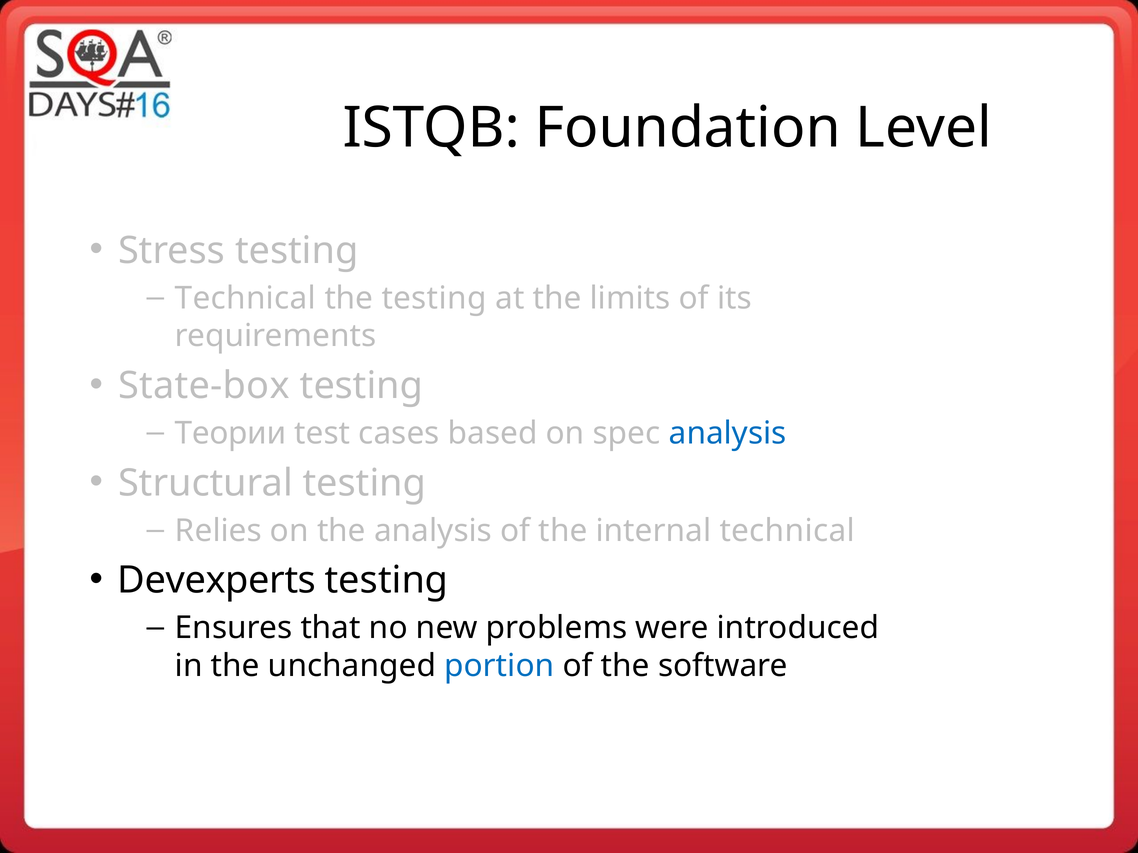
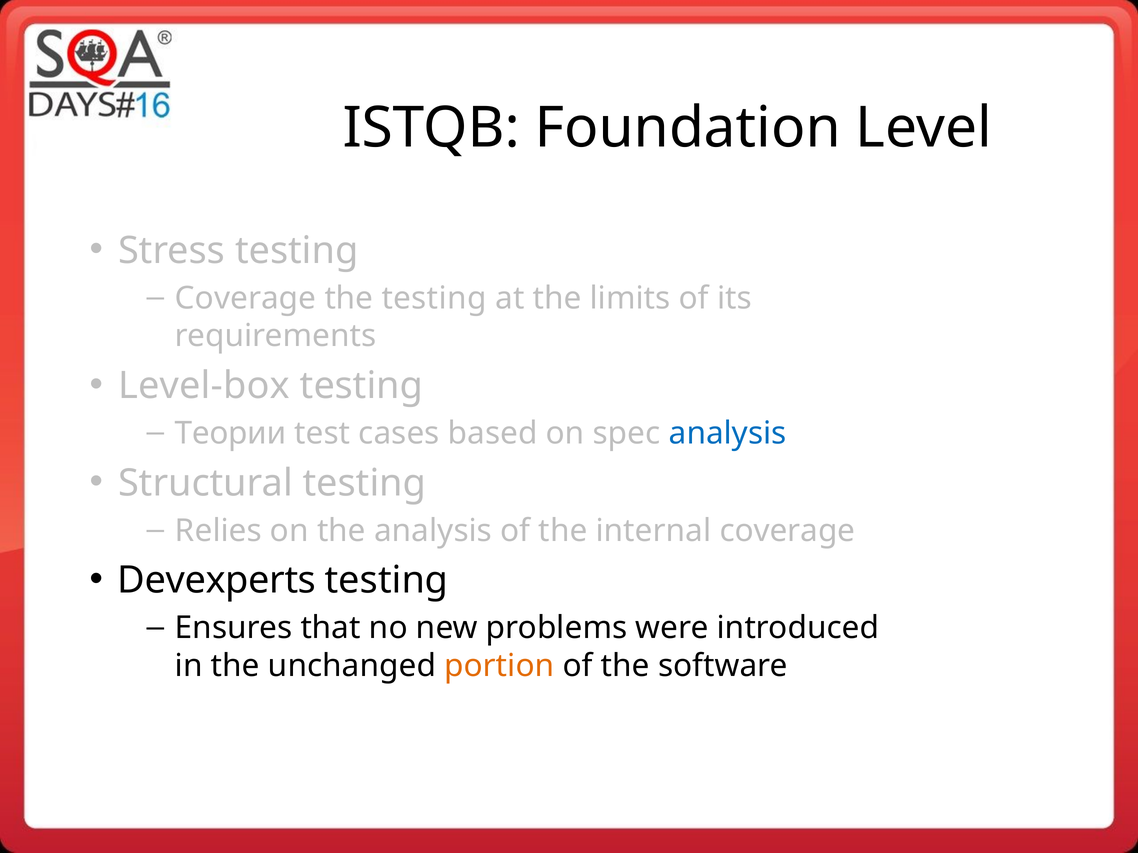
Technical: Technical -> Coverage (246, 298)
State-box: State-box -> Level-box (204, 386)
internal technical: technical -> coverage (787, 531)
portion colour: blue -> orange (499, 666)
